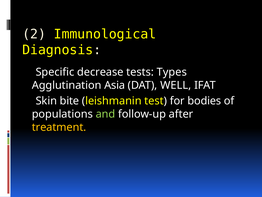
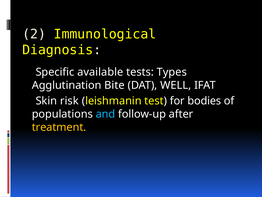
decrease: decrease -> available (100, 72)
Asia: Asia -> Bite (115, 85)
bite: bite -> risk (69, 101)
and colour: light green -> light blue (105, 114)
